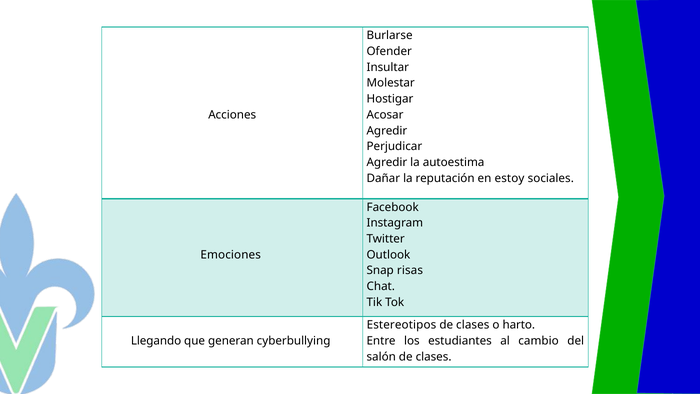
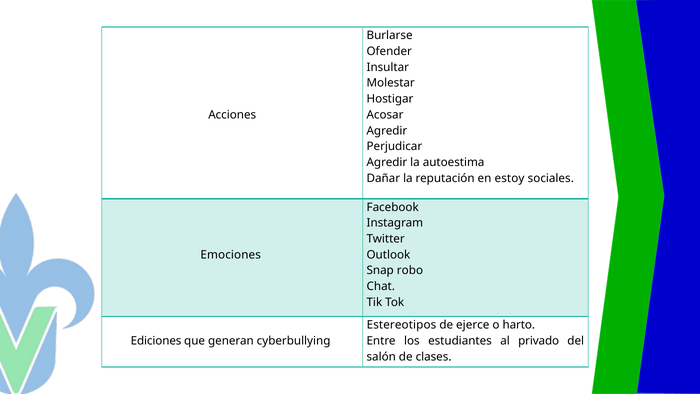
risas: risas -> robo (410, 270)
clases: clases -> ejerce (473, 325)
Llegando: Llegando -> Ediciones (156, 341)
cambio: cambio -> privado (539, 341)
